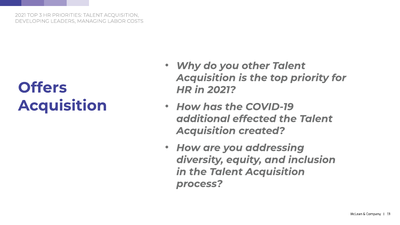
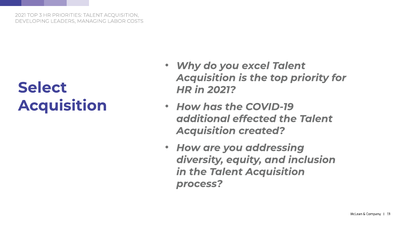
other: other -> excel (256, 66)
Offers: Offers -> Select (42, 88)
